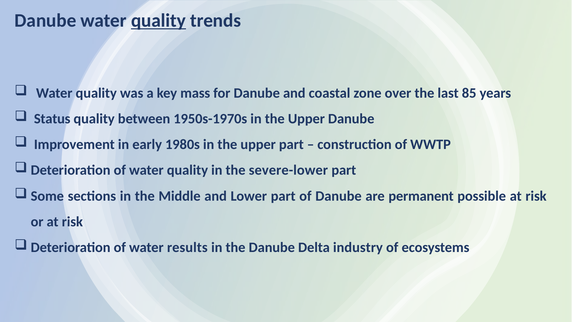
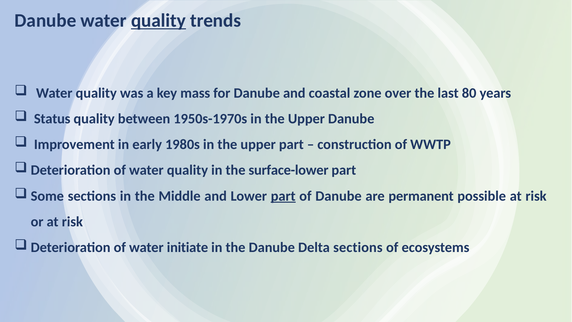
85: 85 -> 80 (469, 93)
severe-lower: severe-lower -> surface-lower (289, 170)
part underline: none -> present (283, 196)
results: results -> initiate (187, 247)
Delta industry: industry -> sections (358, 247)
